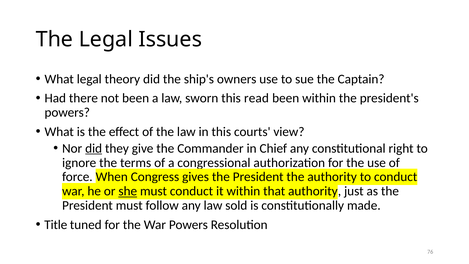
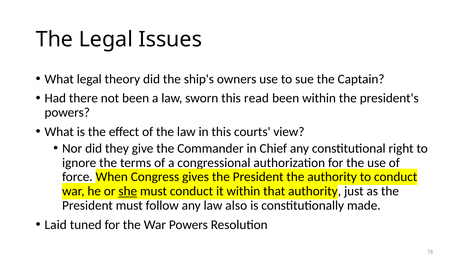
did underline: present -> none (94, 148)
sold: sold -> also (236, 205)
Title: Title -> Laid (56, 225)
